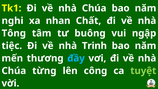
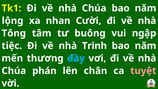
nghi: nghi -> lộng (13, 21)
Chất: Chất -> Cười (89, 21)
từng: từng -> phán (44, 71)
công: công -> chân (95, 71)
tuyệt colour: light green -> pink (143, 71)
